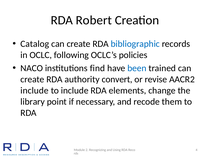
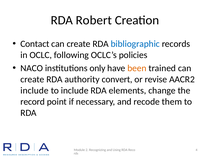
Catalog: Catalog -> Contact (35, 44)
find: find -> only (97, 68)
been colour: blue -> orange (137, 68)
library: library -> record (33, 102)
